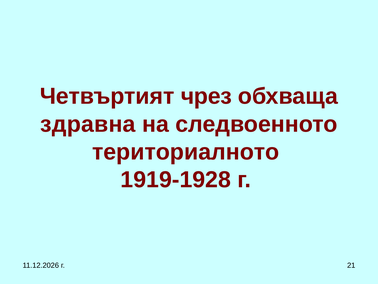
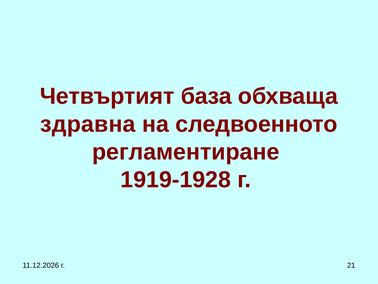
чрез: чрез -> база (206, 96)
териториалното: териториалното -> регламентиране (186, 152)
